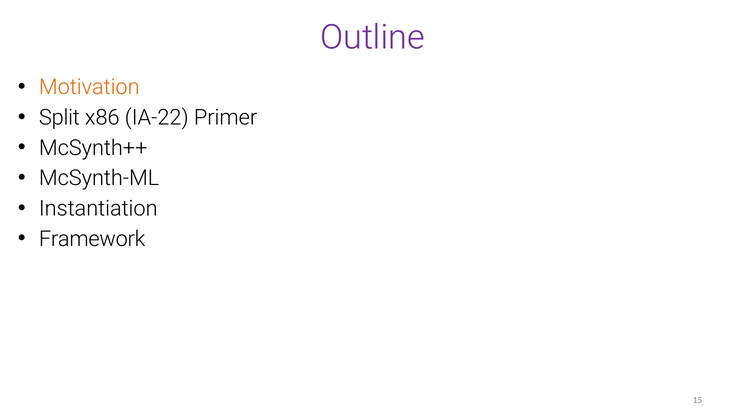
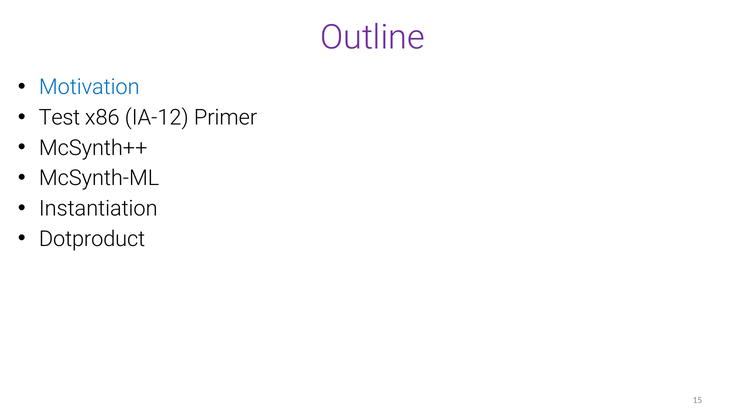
Motivation colour: orange -> blue (89, 87)
Split: Split -> Test (59, 118)
IA-22: IA-22 -> IA-12 (157, 118)
Framework: Framework -> Dotproduct (92, 239)
